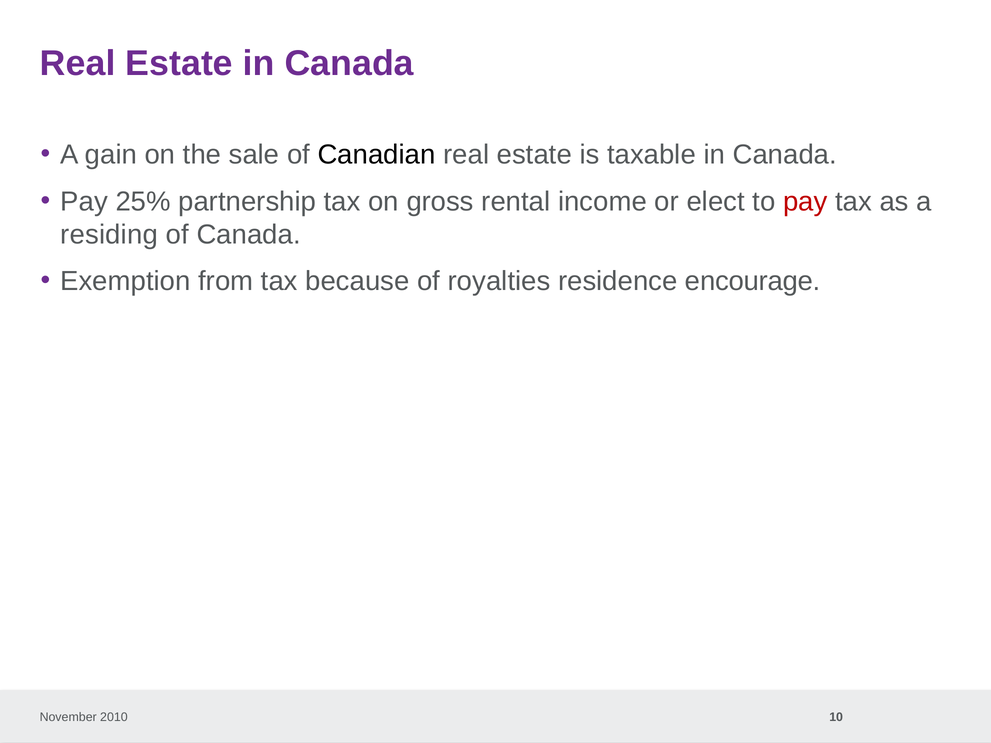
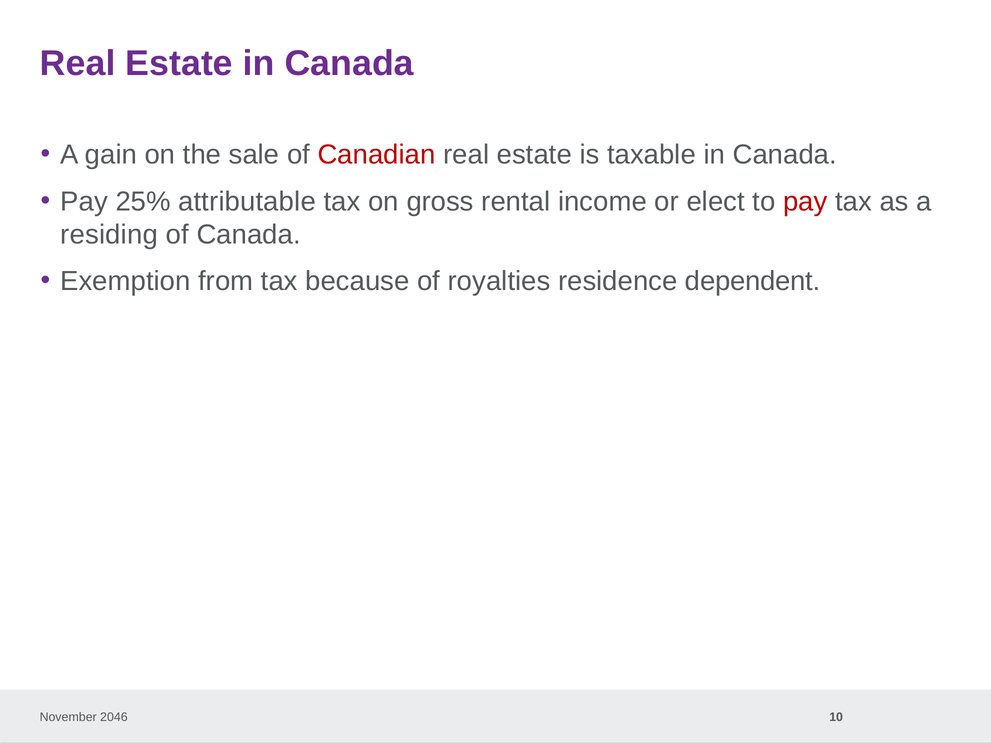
Canadian colour: black -> red (377, 155)
partnership: partnership -> attributable (247, 202)
encourage: encourage -> dependent (753, 281)
2010: 2010 -> 2046 (114, 718)
